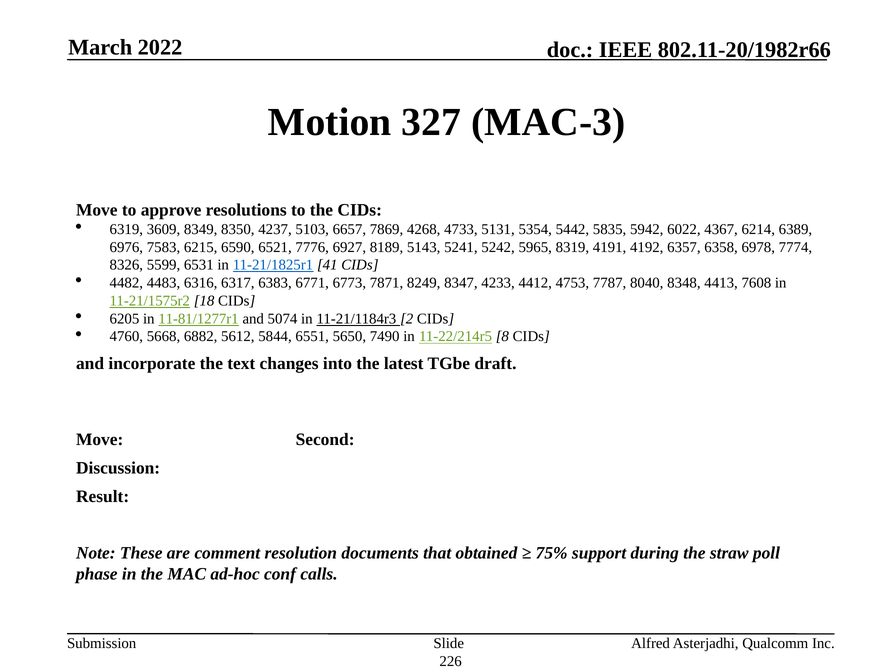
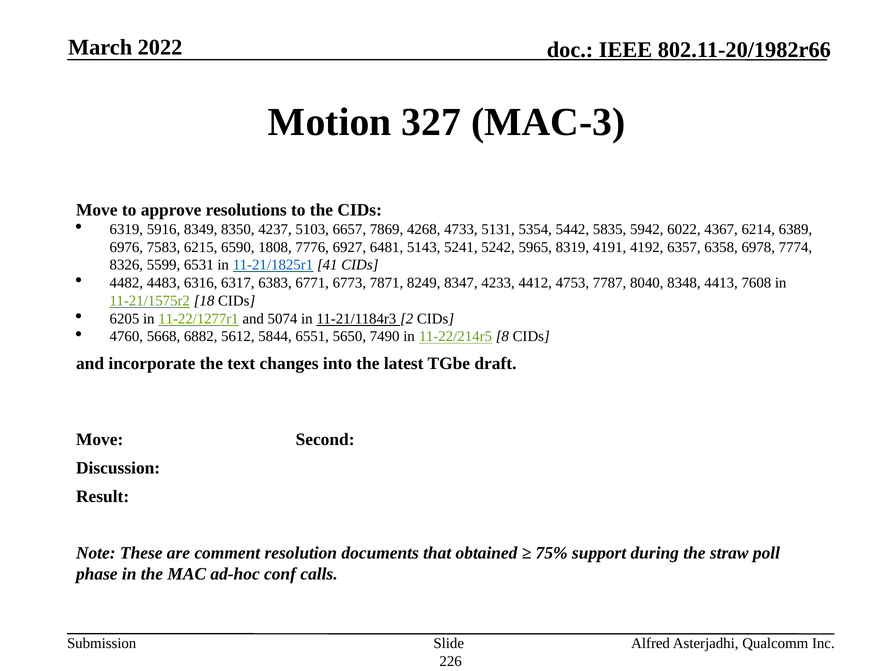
3609: 3609 -> 5916 (164, 229)
6521: 6521 -> 1808 (275, 247)
8189: 8189 -> 6481 (387, 247)
11-81/1277r1: 11-81/1277r1 -> 11-22/1277r1 (199, 318)
